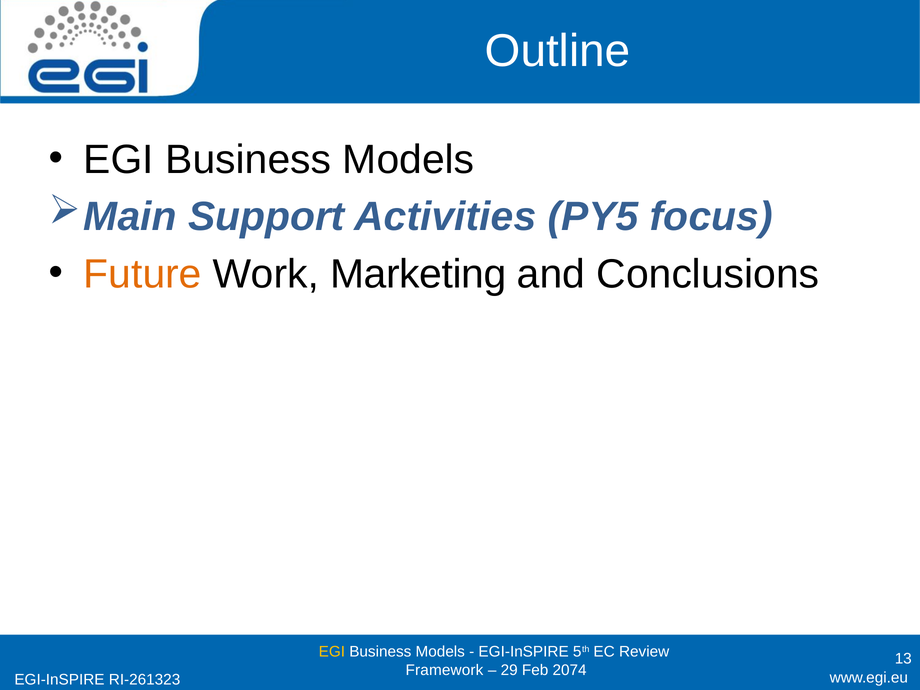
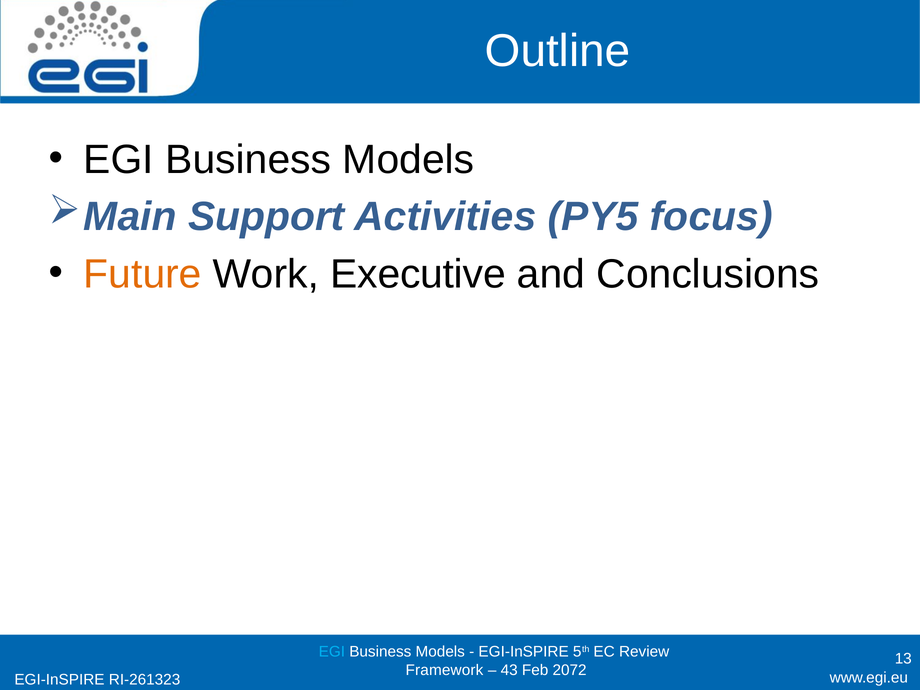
Marketing: Marketing -> Executive (418, 274)
EGI colour: yellow -> light blue (332, 652)
29: 29 -> 43 (509, 670)
2074: 2074 -> 2072 (570, 670)
